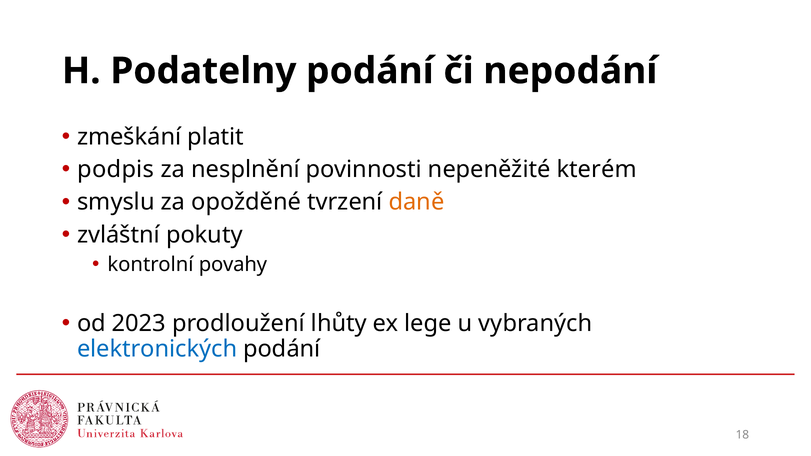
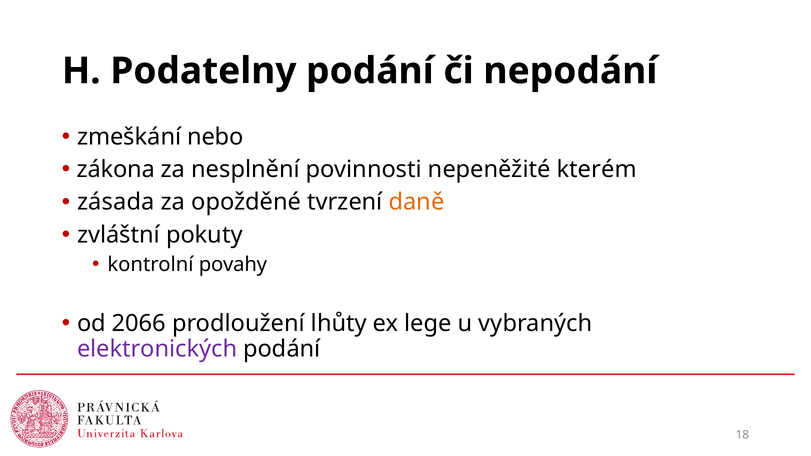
platit: platit -> nebo (216, 137)
podpis: podpis -> zákona (116, 170)
smyslu: smyslu -> zásada (116, 202)
2023: 2023 -> 2066 (139, 323)
elektronických colour: blue -> purple (157, 349)
